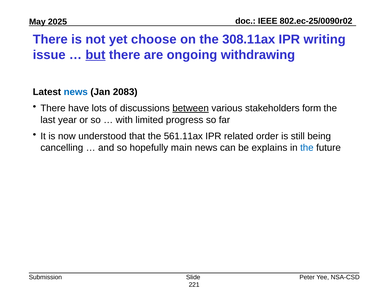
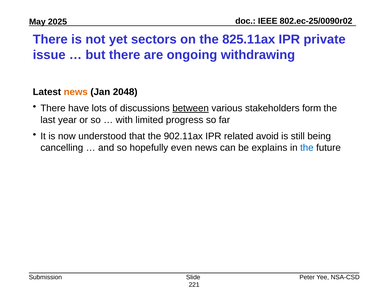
choose: choose -> sectors (154, 39)
308.11ax: 308.11ax -> 825.11ax (249, 39)
writing: writing -> private (325, 39)
but underline: present -> none (95, 55)
news colour: blue -> orange (76, 92)
2083: 2083 -> 2048 (125, 92)
561.11ax: 561.11ax -> 902.11ax (183, 136)
order: order -> avoid (267, 136)
main: main -> even (181, 148)
